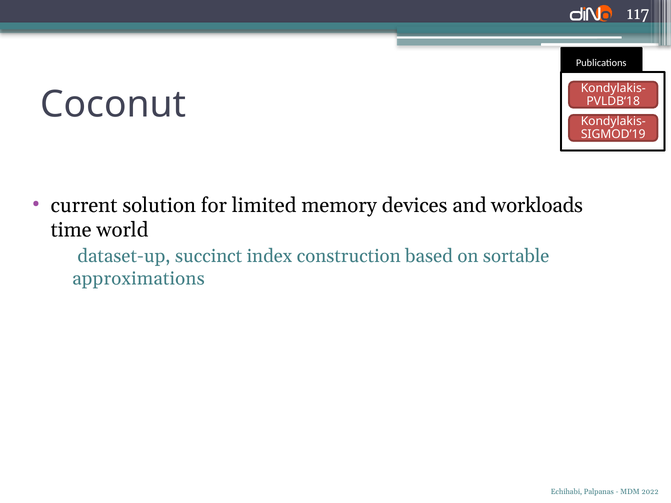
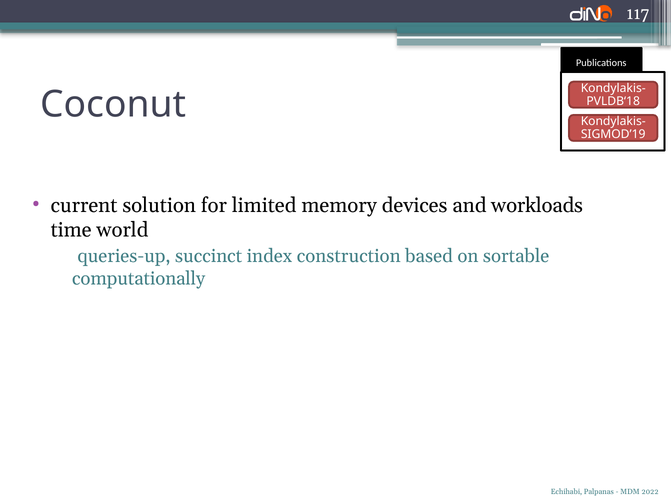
dataset-up: dataset-up -> queries-up (124, 256)
approximations: approximations -> computationally (139, 279)
